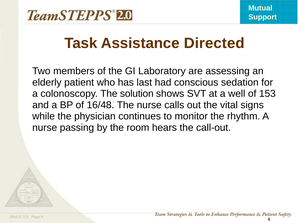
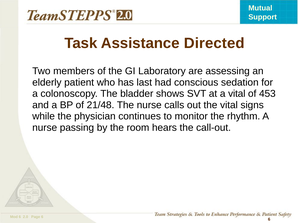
solution: solution -> bladder (137, 94)
a well: well -> vital (237, 94)
153: 153 -> 453 (267, 94)
16/48: 16/48 -> 21/48 (101, 105)
